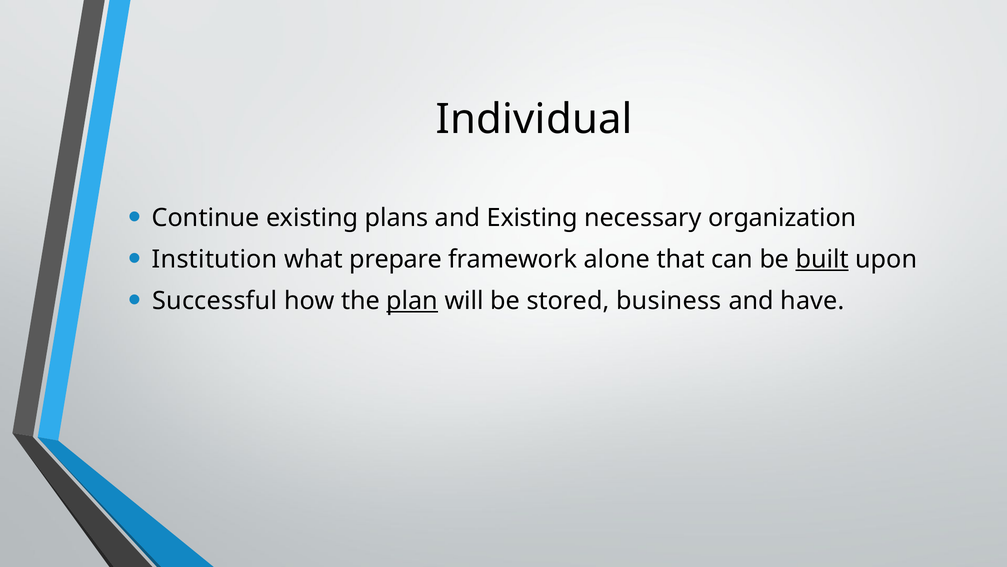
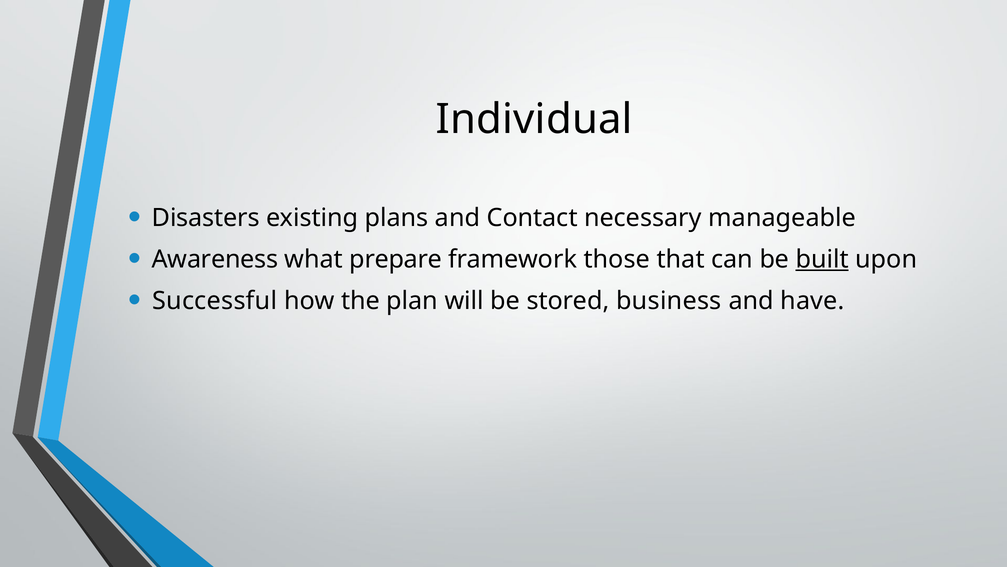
Continue: Continue -> Disasters (206, 218)
and Existing: Existing -> Contact (532, 218)
organization: organization -> manageable (782, 218)
Institution: Institution -> Awareness (215, 259)
alone: alone -> those (617, 259)
plan underline: present -> none (412, 301)
